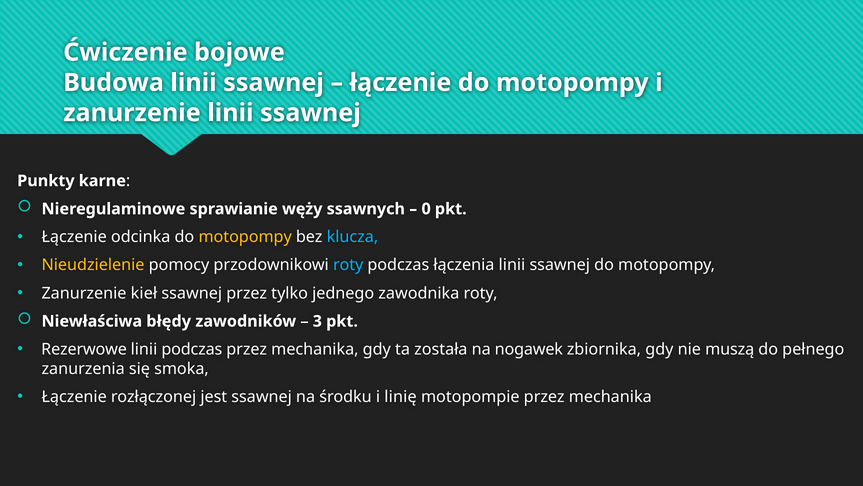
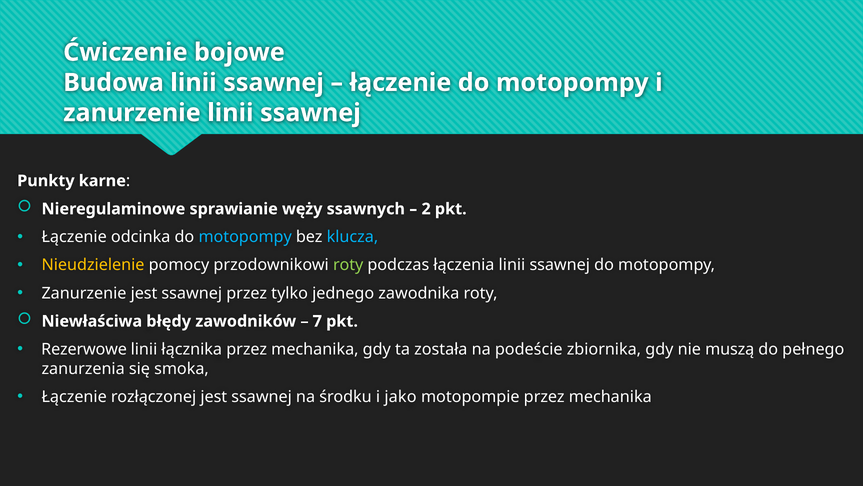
0: 0 -> 2 (426, 209)
motopompy colour: yellow -> light blue (245, 237)
roty colour: light blue -> light green (348, 265)
Zanurzenie kieł: kieł -> jest (144, 293)
3: 3 -> 7 (317, 321)
linii podczas: podczas -> łącznika (192, 349)
nogawek: nogawek -> podeście (529, 349)
linię: linię -> jako (400, 396)
